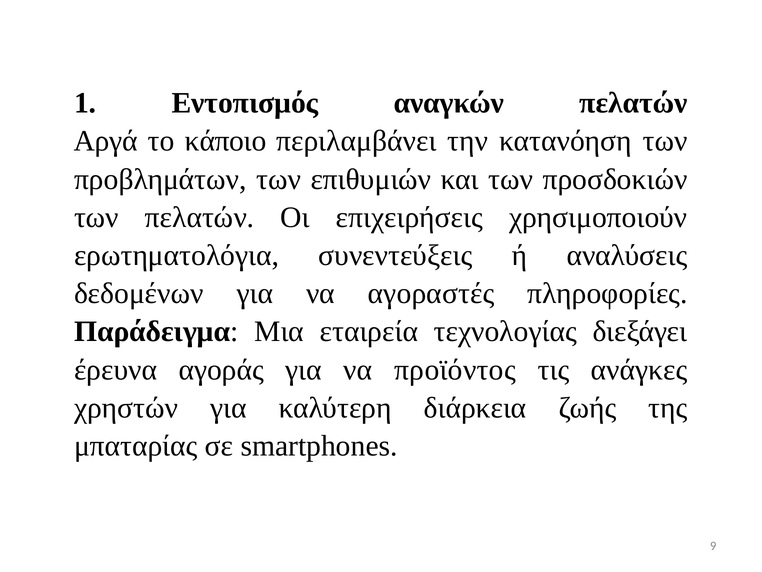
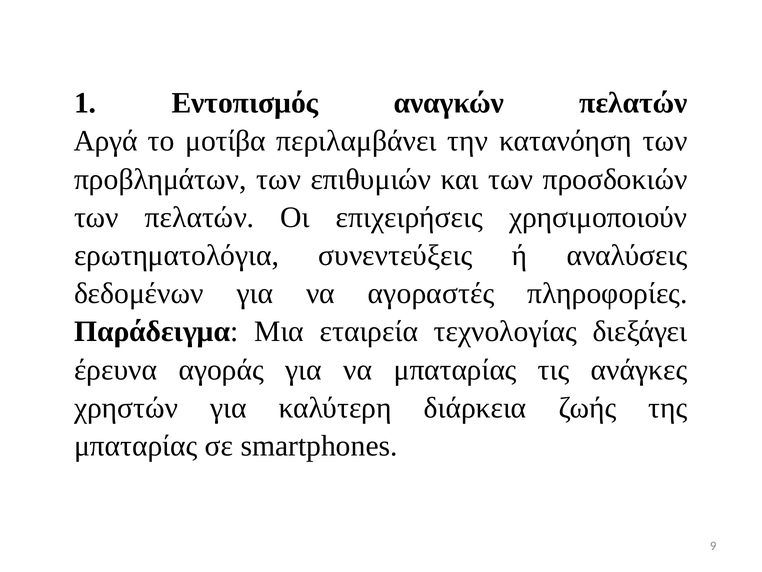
κάποιο: κάποιο -> μοτίβα (226, 141)
να προϊόντος: προϊόντος -> μπαταρίας (455, 369)
